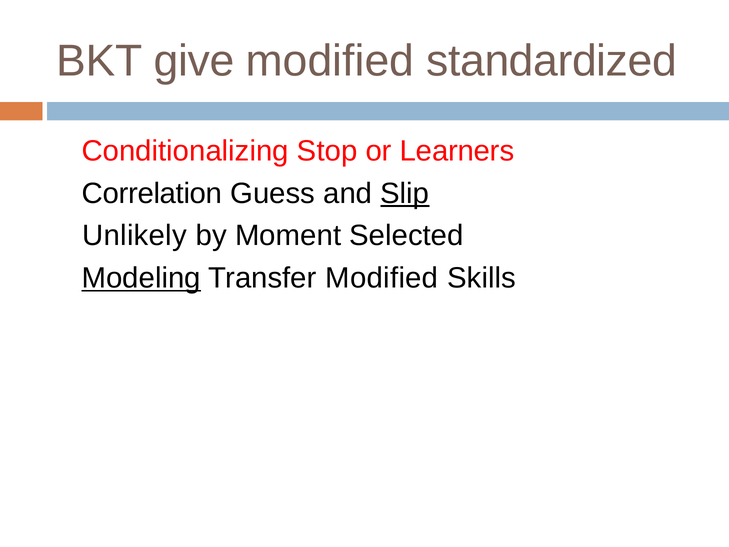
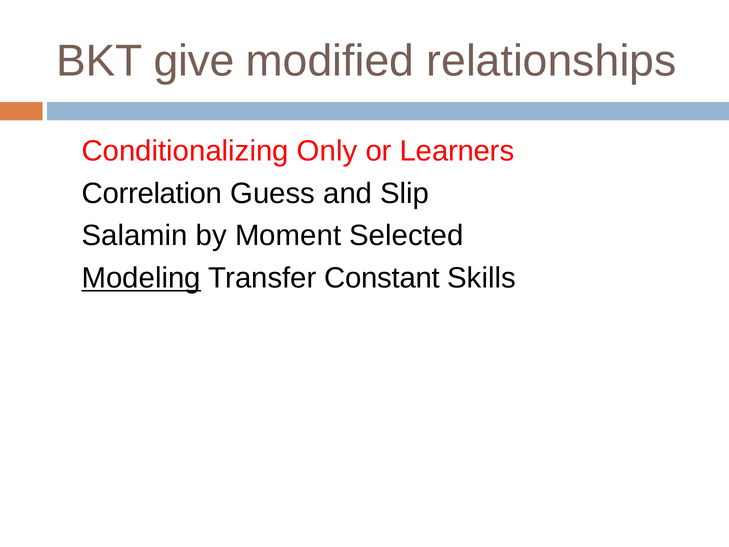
standardized: standardized -> relationships (551, 61)
Stop: Stop -> Only (327, 151)
Slip underline: present -> none (405, 193)
Unlikely: Unlikely -> Salamin (135, 236)
Transfer Modified: Modified -> Constant (382, 278)
